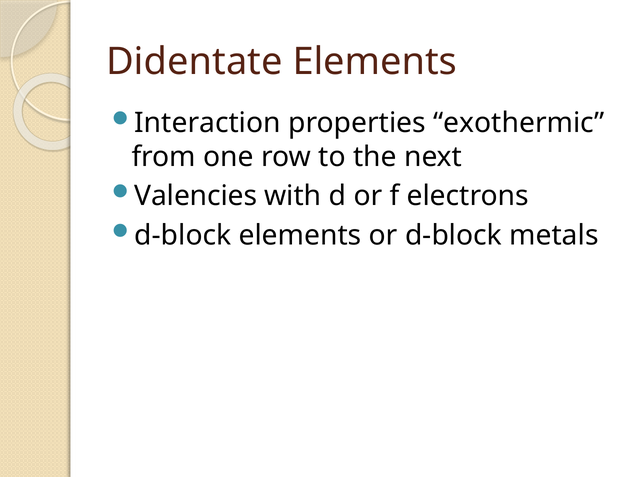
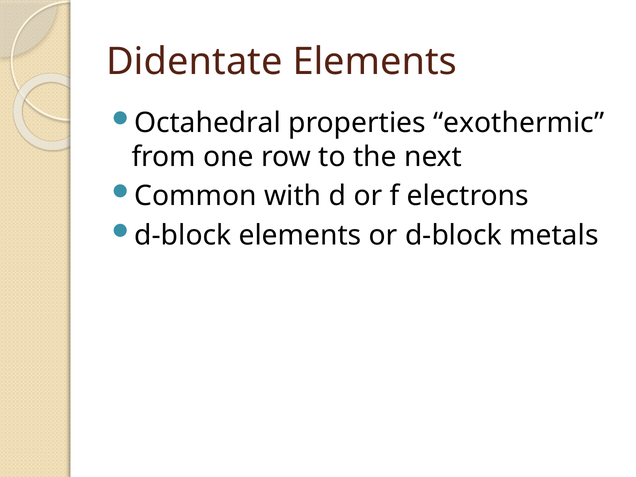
Interaction: Interaction -> Octahedral (208, 123)
Valencies: Valencies -> Common (196, 196)
